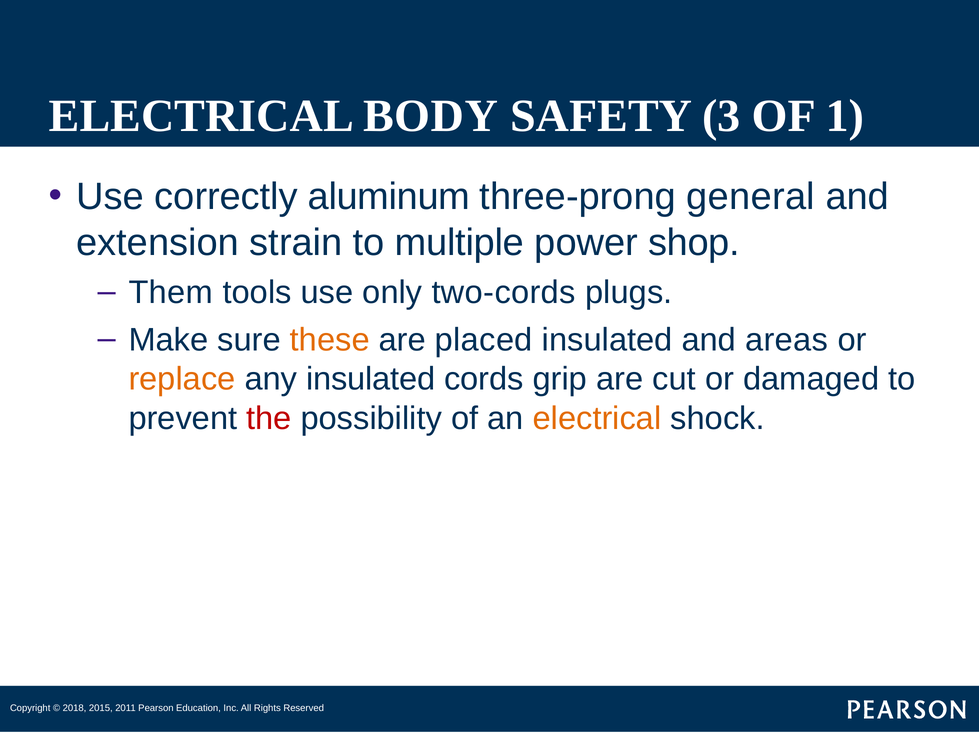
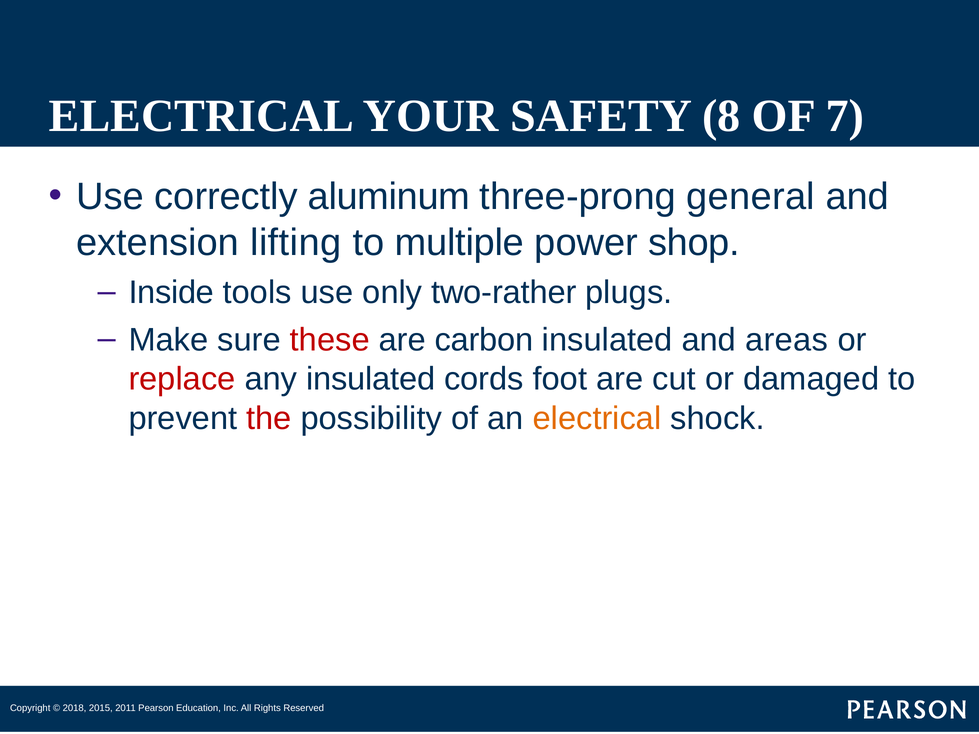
BODY: BODY -> YOUR (431, 116)
3: 3 -> 8 (721, 116)
1: 1 -> 7 (845, 116)
strain: strain -> lifting (296, 243)
Them: Them -> Inside (171, 293)
two-cords: two-cords -> two-rather (504, 293)
these colour: orange -> red (330, 340)
placed: placed -> carbon (484, 340)
replace colour: orange -> red (182, 379)
grip: grip -> foot (560, 379)
